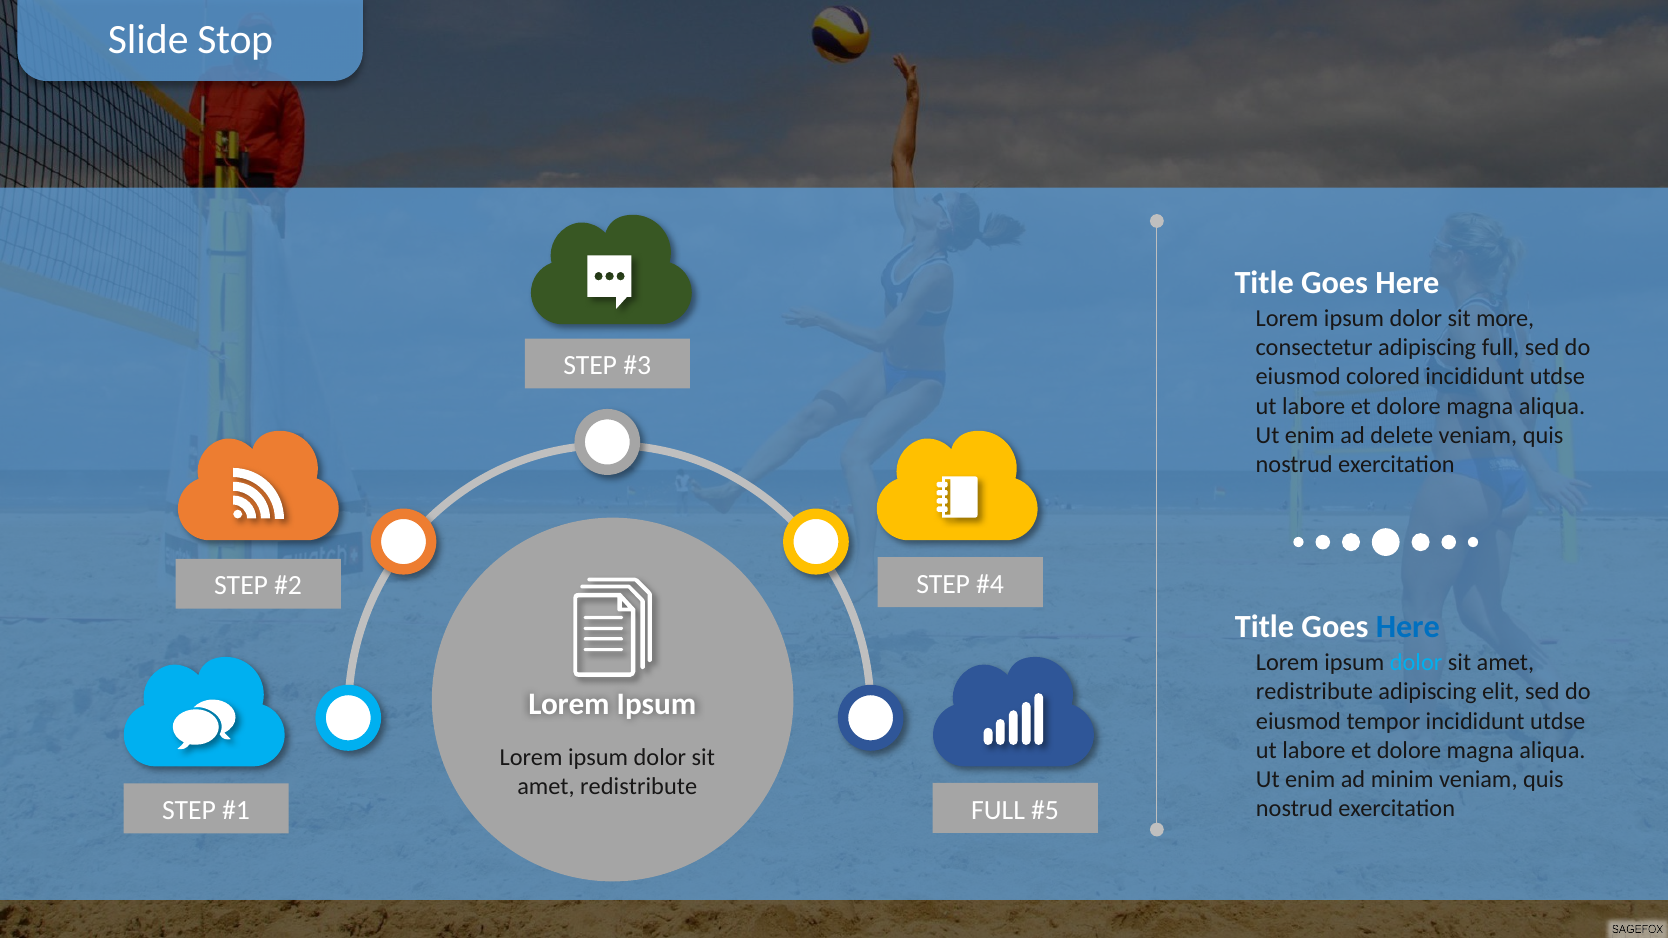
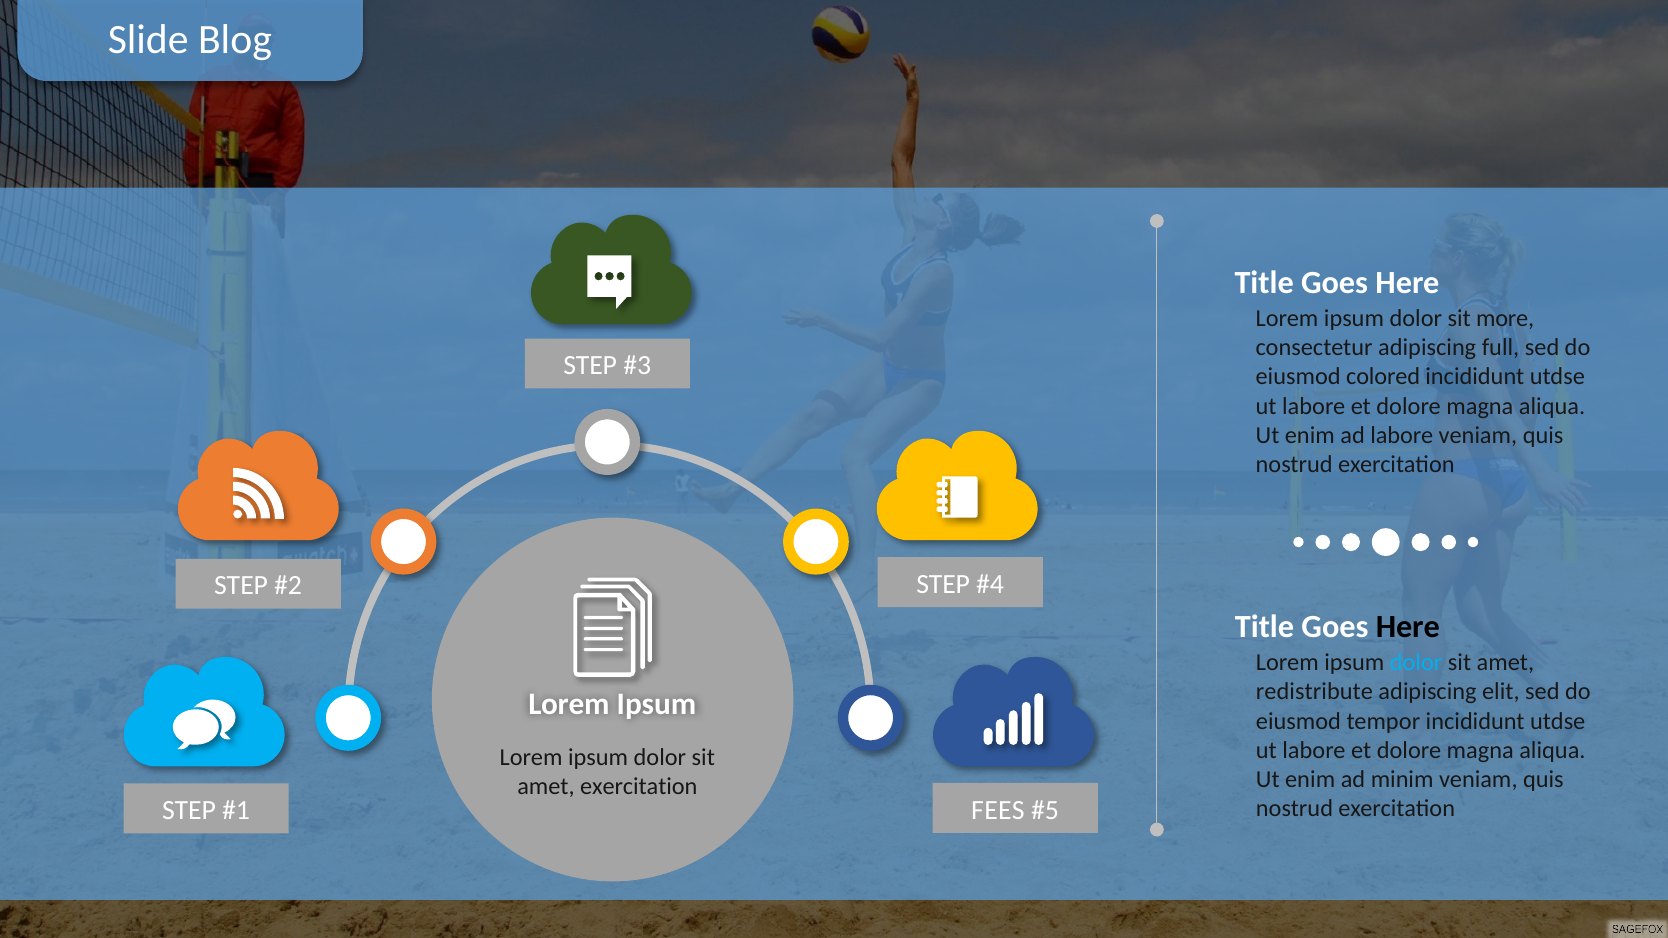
Stop: Stop -> Blog (235, 39)
ad delete: delete -> labore (1402, 435)
Here colour: blue -> black (1408, 627)
redistribute: redistribute -> exercitation (639, 787)
FULL: FULL -> FEES (998, 810)
